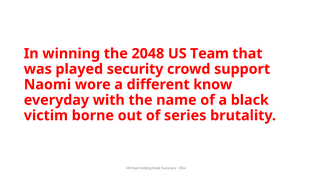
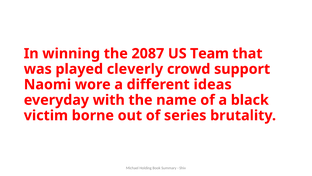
2048: 2048 -> 2087 (148, 53)
security: security -> cleverly (135, 69)
know: know -> ideas (213, 84)
